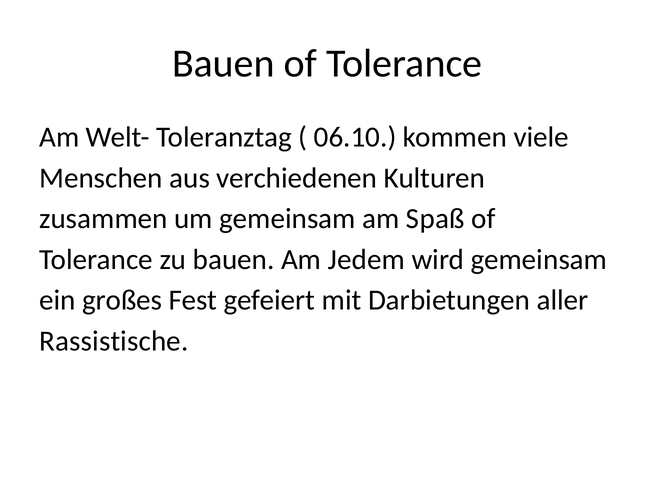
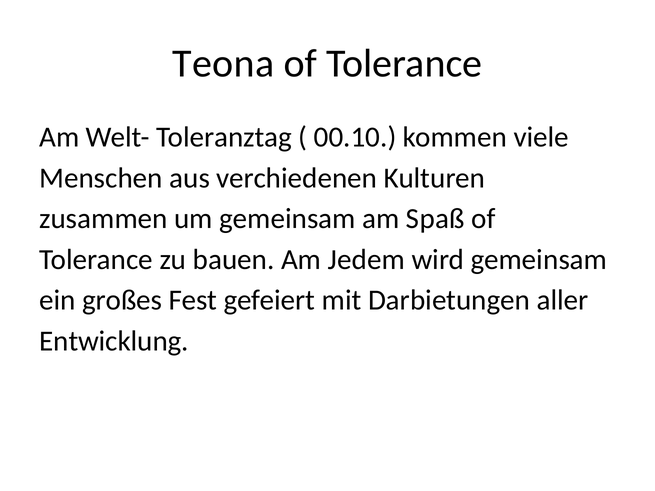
Bauen: Bauen -> Teona (223, 63)
06.10: 06.10 -> 00.10 (355, 137)
Rassistische: Rassistische -> Entwicklung (114, 341)
